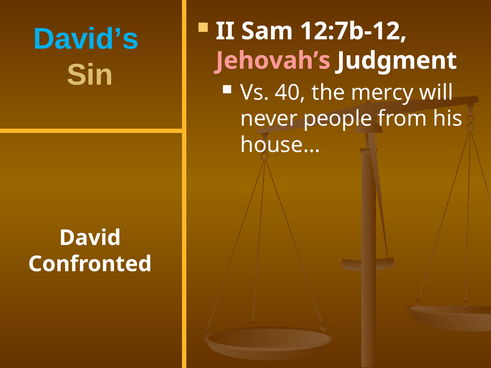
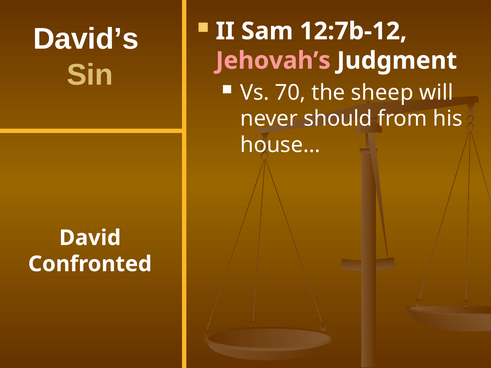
David’s colour: light blue -> white (86, 39)
40: 40 -> 70 (290, 93)
mercy: mercy -> sheep (382, 93)
people: people -> should (338, 119)
